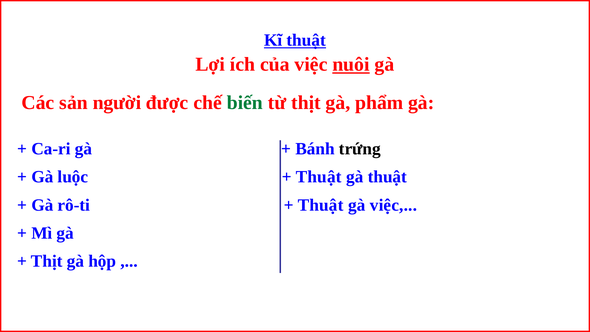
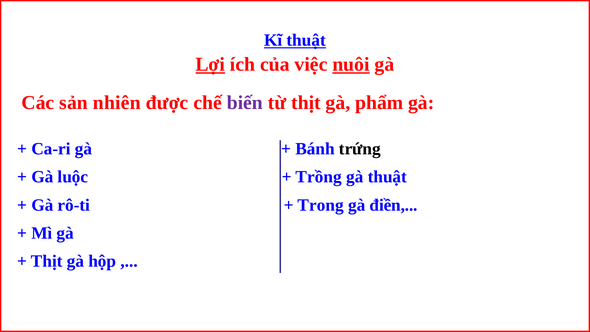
Lợi underline: none -> present (210, 65)
người: người -> nhiên (117, 103)
biến colour: green -> purple (245, 103)
Thuật: Thuật -> Trồng (319, 177)
Thuật: Thuật -> Trong (321, 205)
gà việc: việc -> điền (394, 205)
